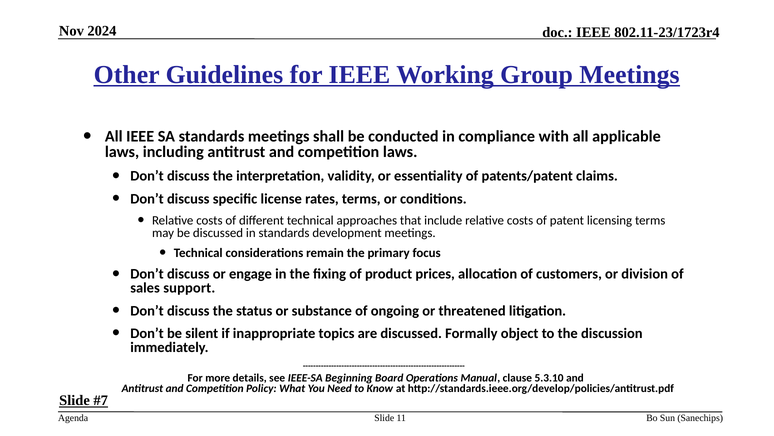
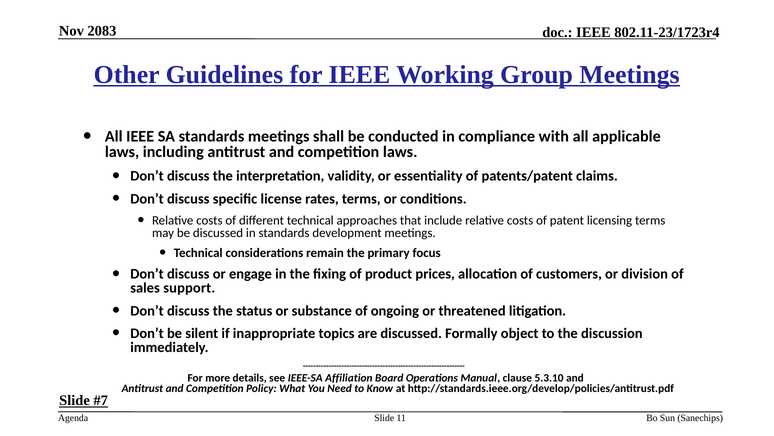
2024: 2024 -> 2083 (102, 31)
Beginning: Beginning -> Affiliation (349, 377)
